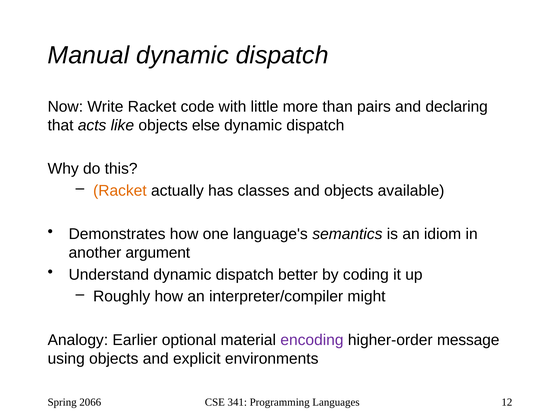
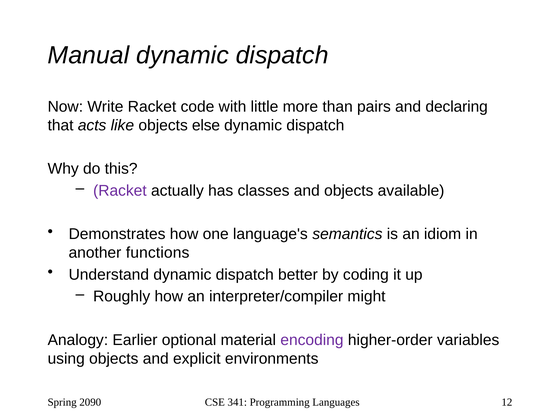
Racket colour: orange -> purple (120, 191)
argument: argument -> functions (158, 253)
message: message -> variables (468, 340)
2066: 2066 -> 2090 (90, 402)
